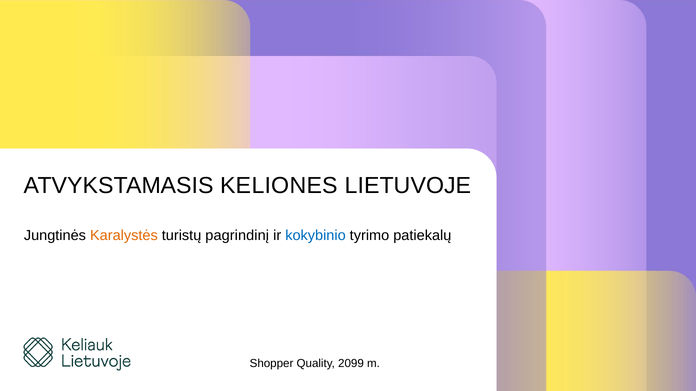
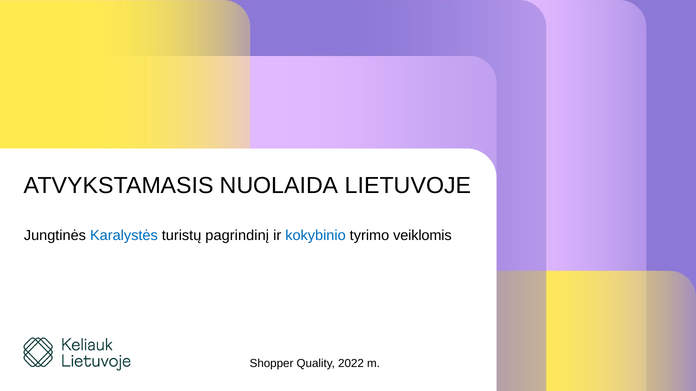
KELIONES: KELIONES -> NUOLAIDA (279, 186)
Karalystės colour: orange -> blue (124, 236)
patiekalų: patiekalų -> veiklomis (422, 236)
2099: 2099 -> 2022 (351, 364)
